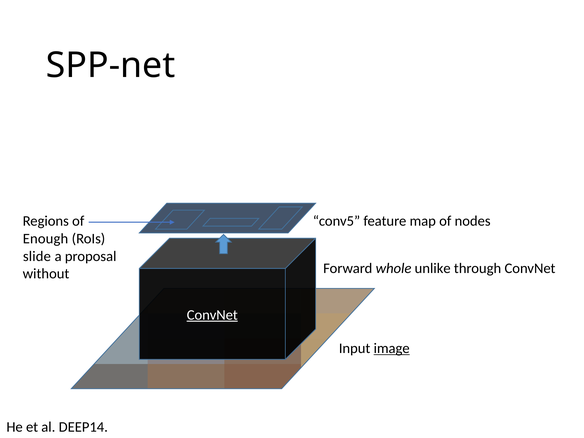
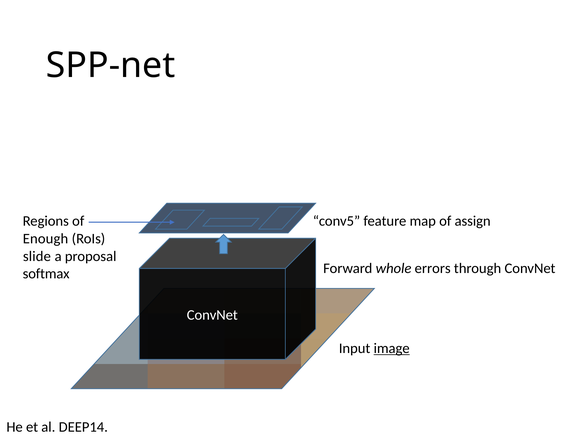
nodes: nodes -> assign (473, 221)
unlike: unlike -> errors (433, 268)
without: without -> softmax (46, 274)
ConvNet underline: present -> none (212, 315)
